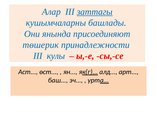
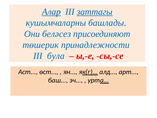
Алар underline: none -> present (51, 12)
янында: янында -> беләсез (57, 34)
кулы: кулы -> була (56, 56)
